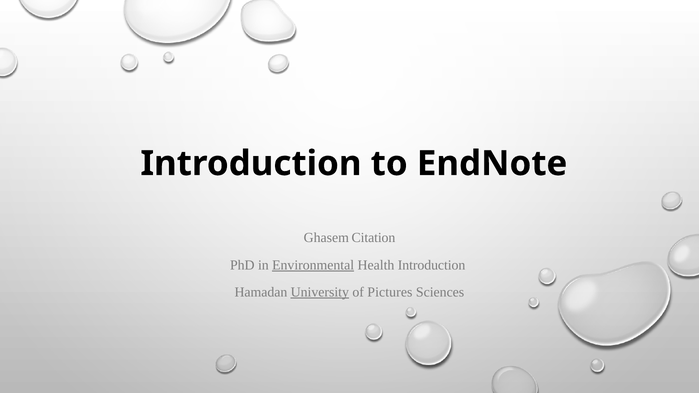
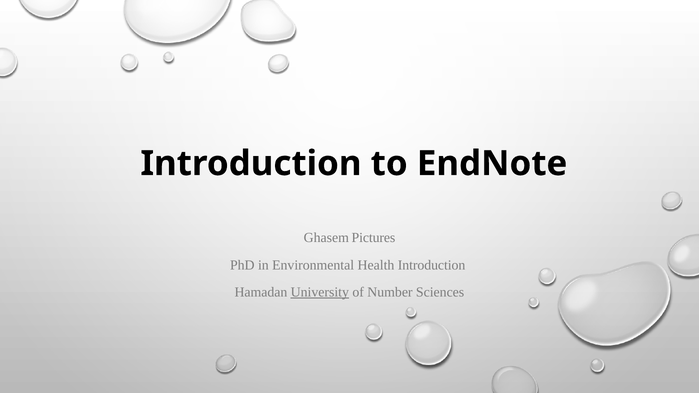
Citation: Citation -> Pictures (373, 238)
Environmental underline: present -> none (313, 265)
Pictures: Pictures -> Number (390, 292)
